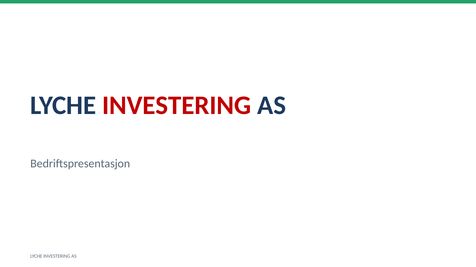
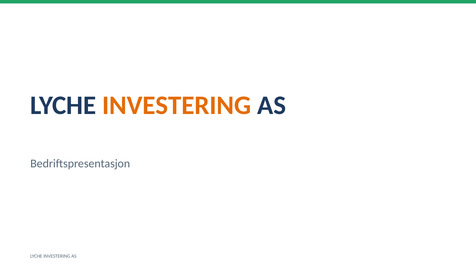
INVESTERING colour: red -> orange (177, 106)
